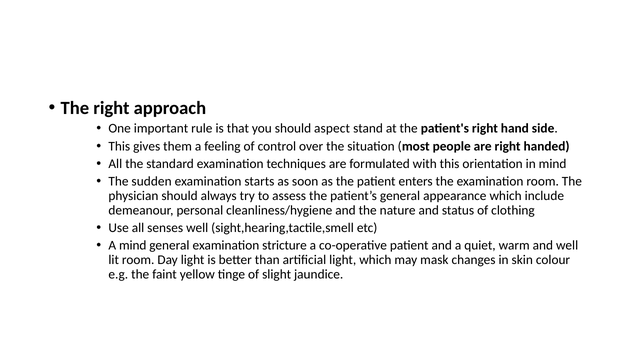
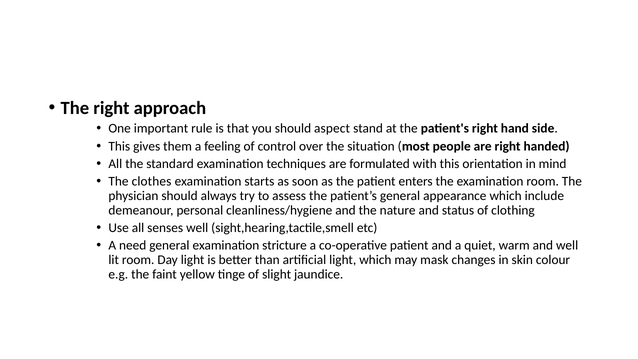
sudden: sudden -> clothes (152, 181)
A mind: mind -> need (133, 246)
